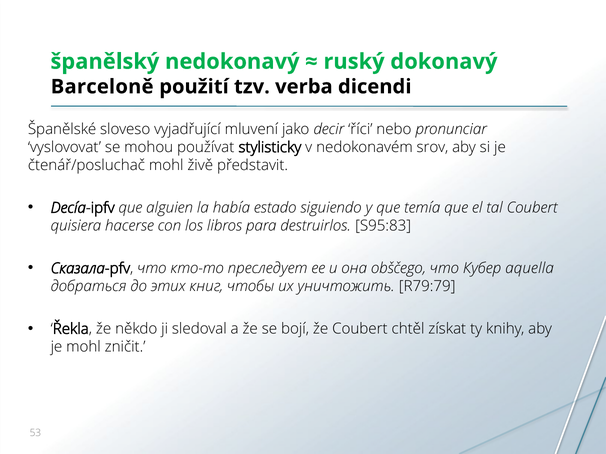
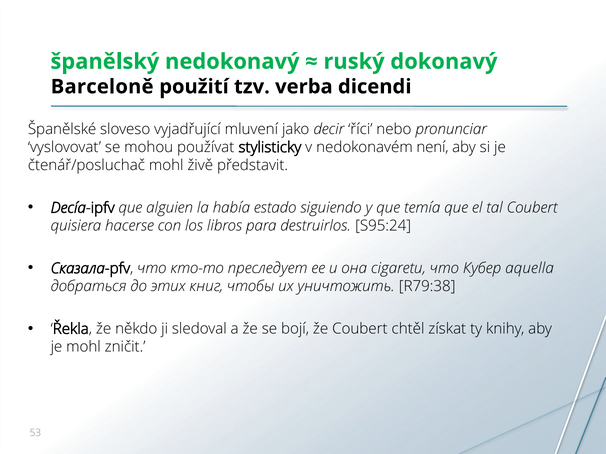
srov: srov -> není (432, 147)
S95:83: S95:83 -> S95:24 (383, 226)
obščego: obščego -> cigaretu (398, 269)
R79:79: R79:79 -> R79:38 (427, 287)
